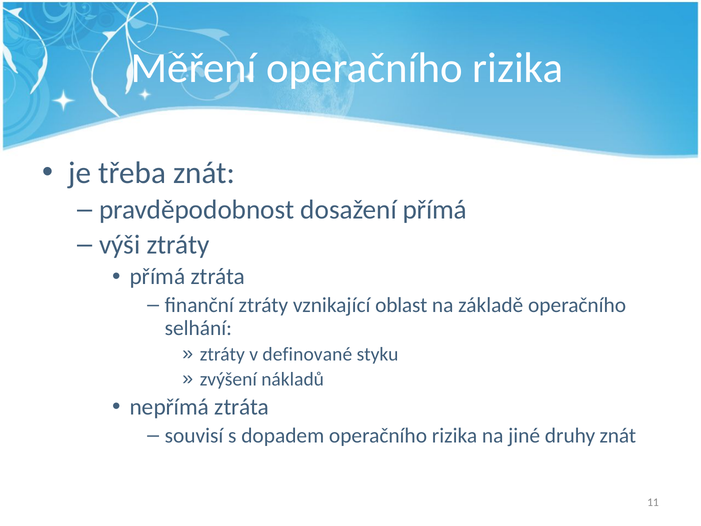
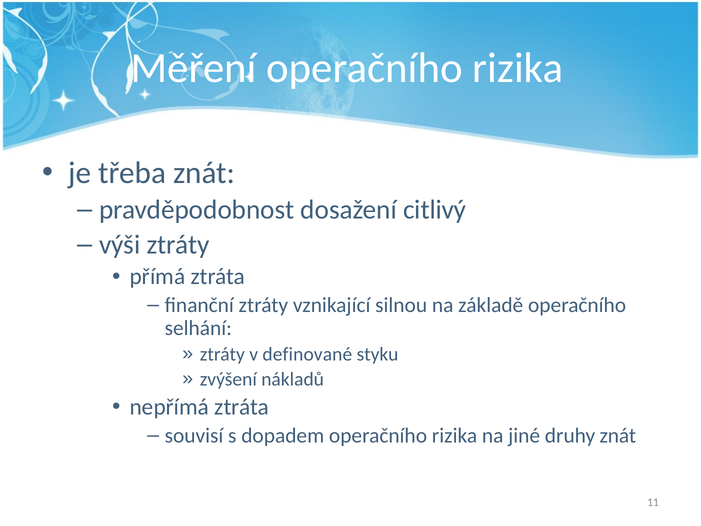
dosažení přímá: přímá -> citlivý (435, 210)
oblast: oblast -> silnou (401, 305)
